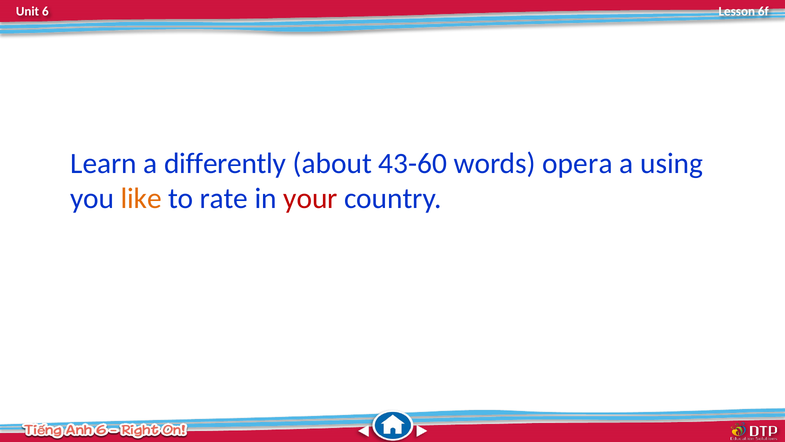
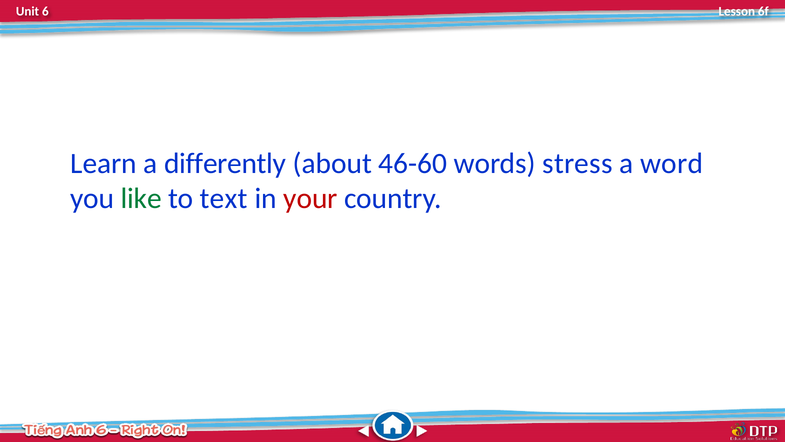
43-60: 43-60 -> 46-60 (413, 163)
opera: opera -> stress (577, 163)
using: using -> word (672, 163)
like colour: orange -> green (141, 198)
rate: rate -> text (224, 198)
